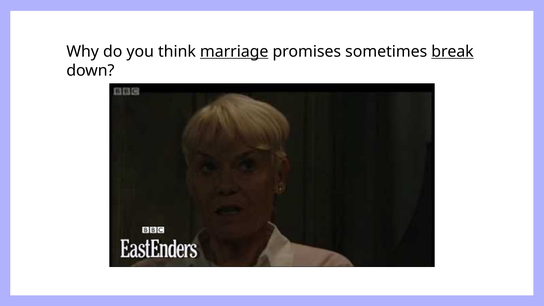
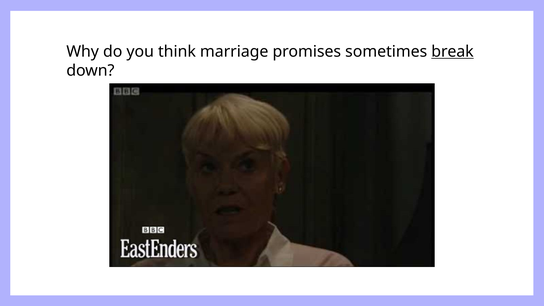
marriage underline: present -> none (234, 51)
